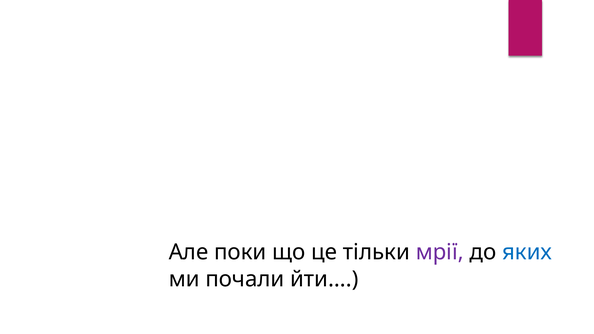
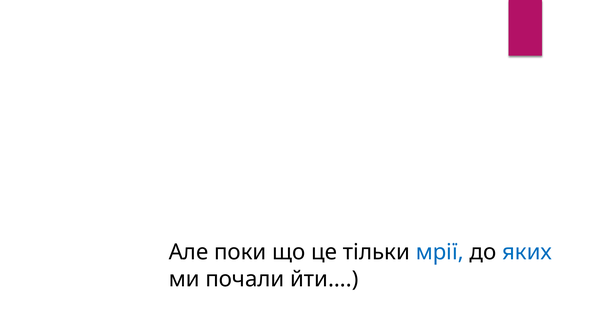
мрії colour: purple -> blue (440, 252)
